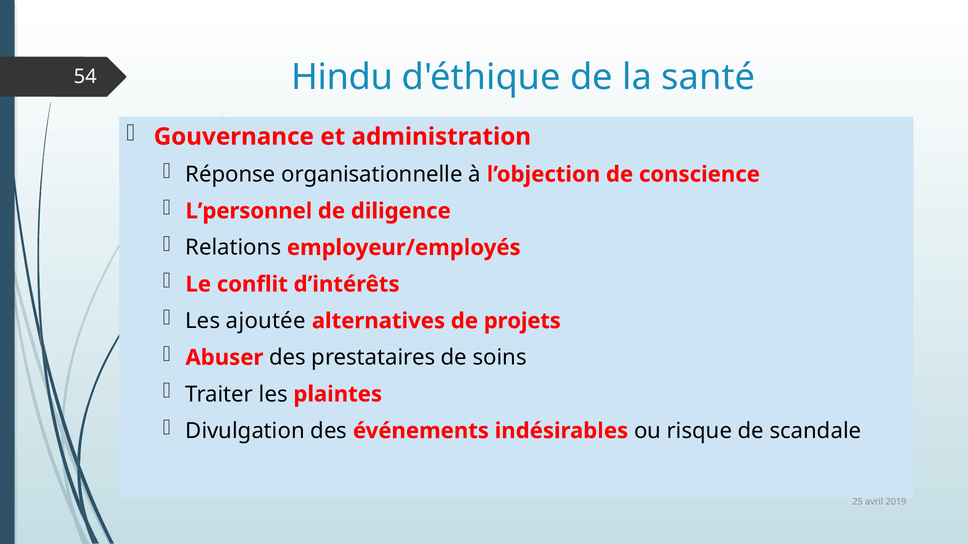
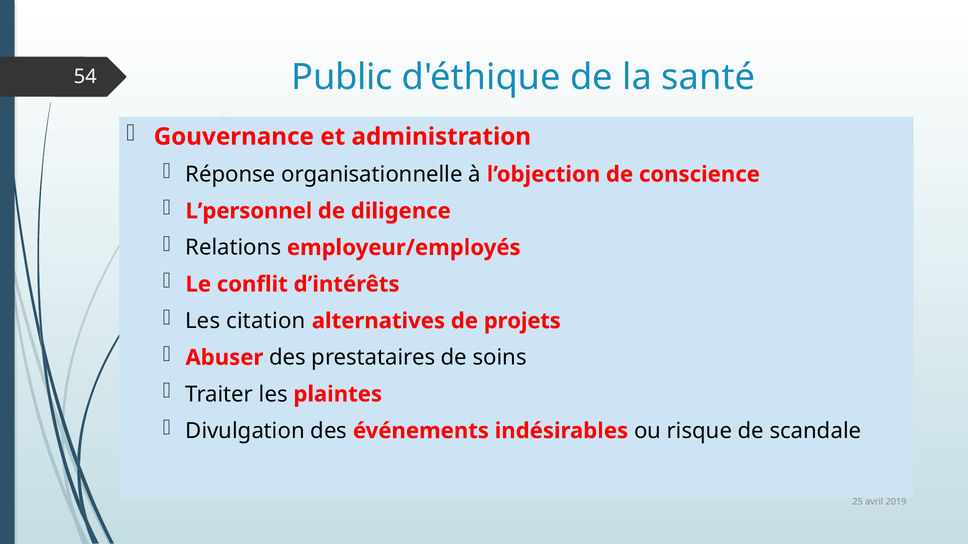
Hindu: Hindu -> Public (342, 78)
ajoutée: ajoutée -> citation (266, 321)
